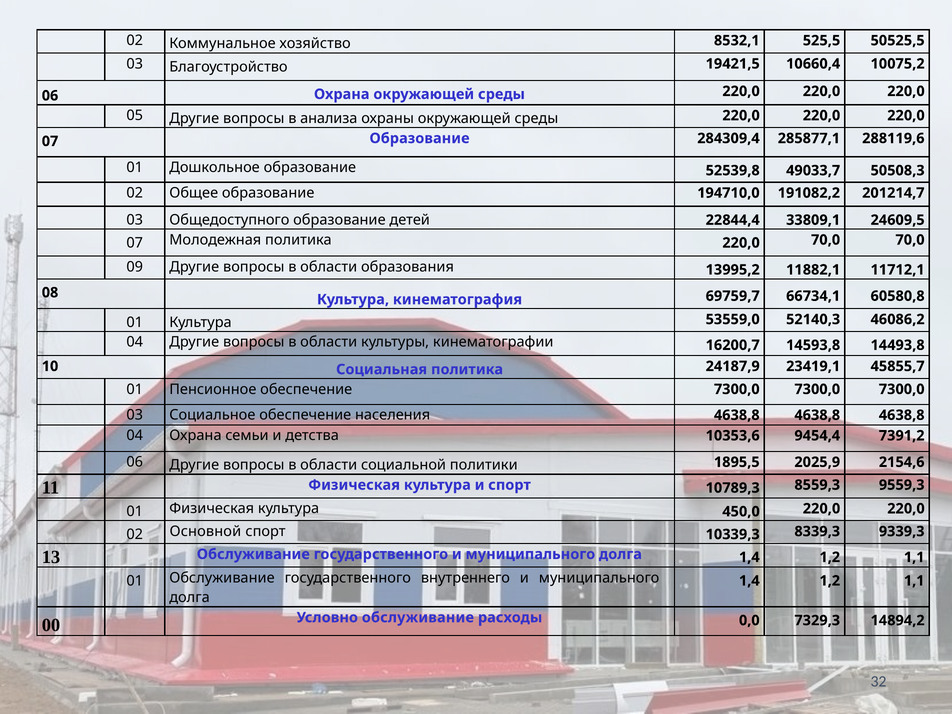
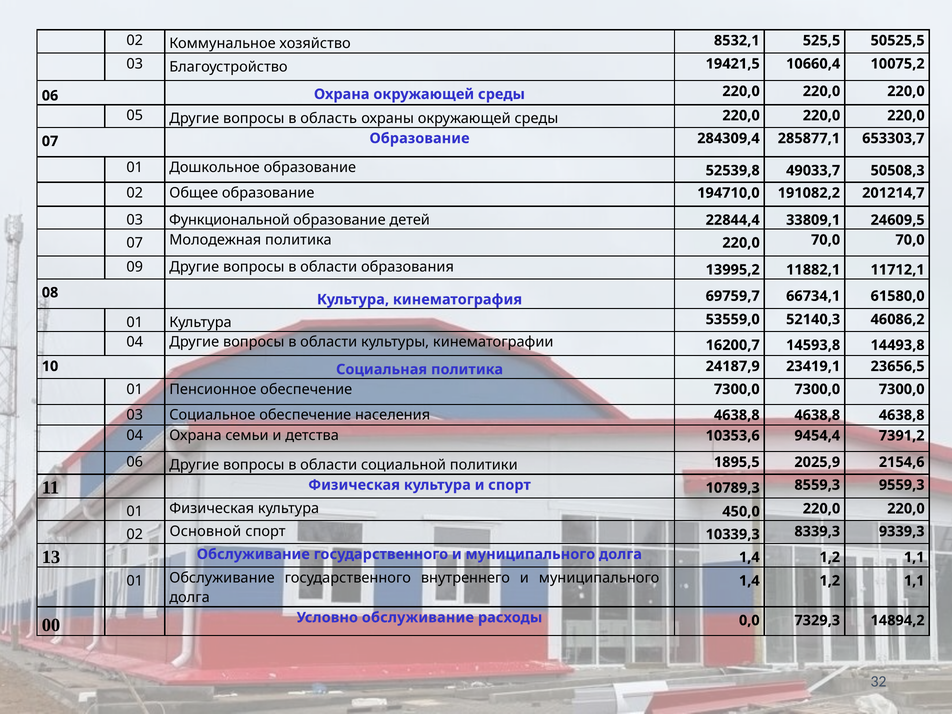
анализа: анализа -> область (329, 118)
288119,6: 288119,6 -> 653303,7 (893, 138)
Общедоступного: Общедоступного -> Функциональной (229, 220)
60580,8: 60580,8 -> 61580,0 (898, 296)
45855,7: 45855,7 -> 23656,5 (898, 366)
